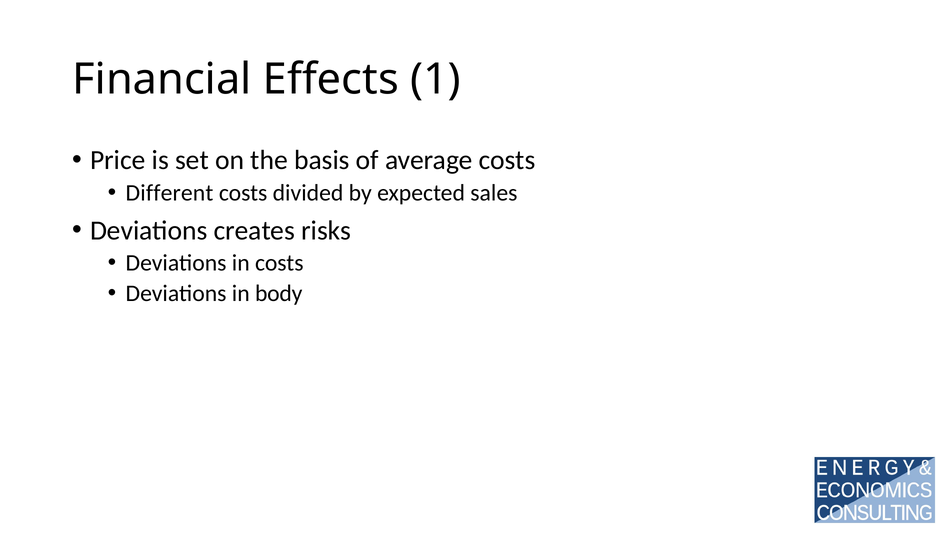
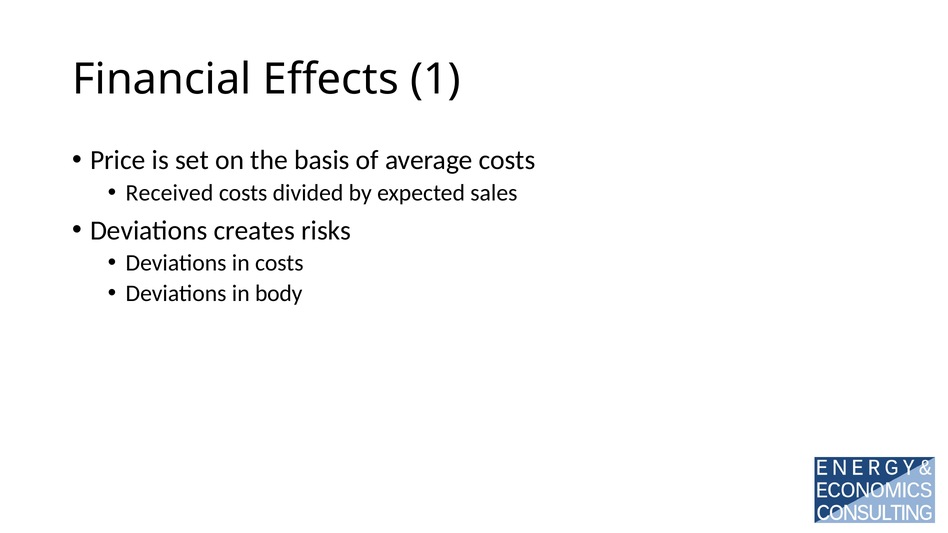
Different: Different -> Received (169, 193)
